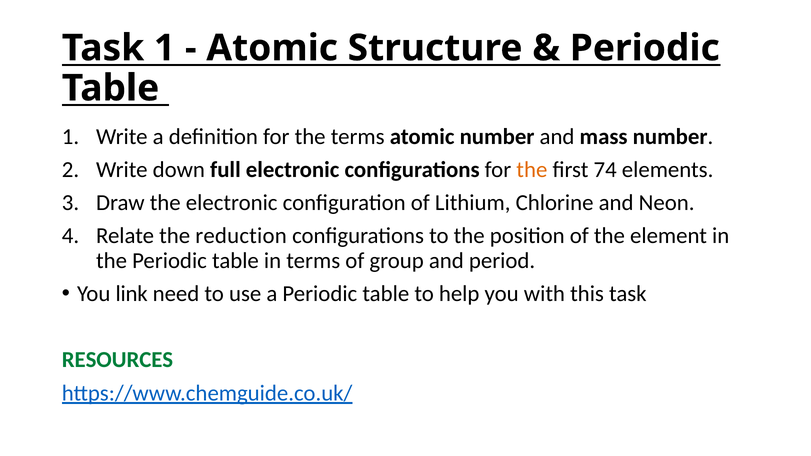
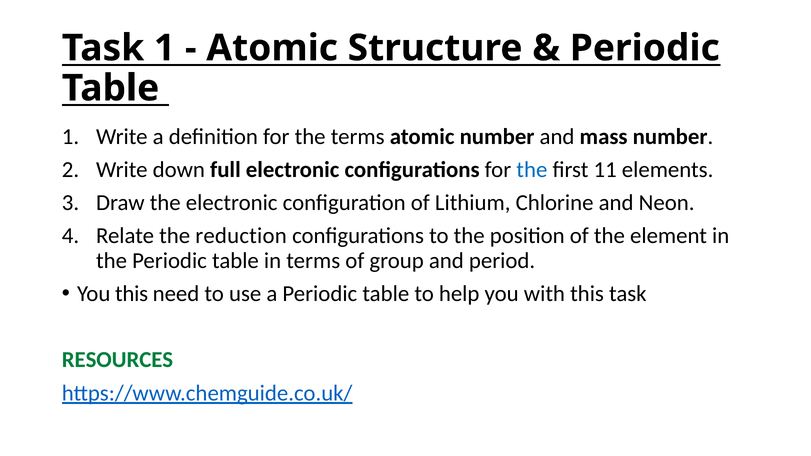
the colour: orange -> blue (532, 170)
74: 74 -> 11 (605, 170)
You link: link -> this (132, 294)
